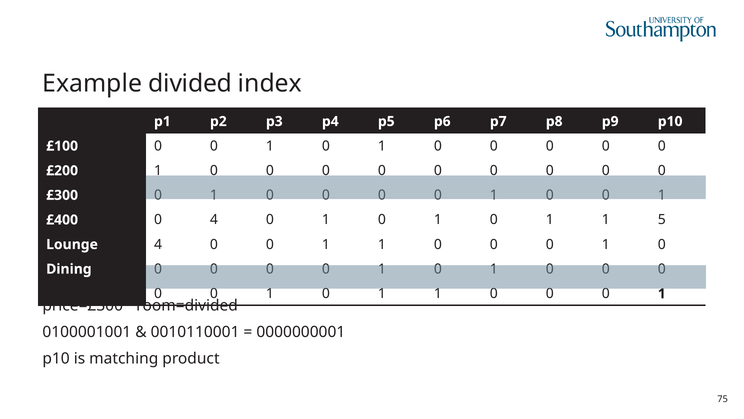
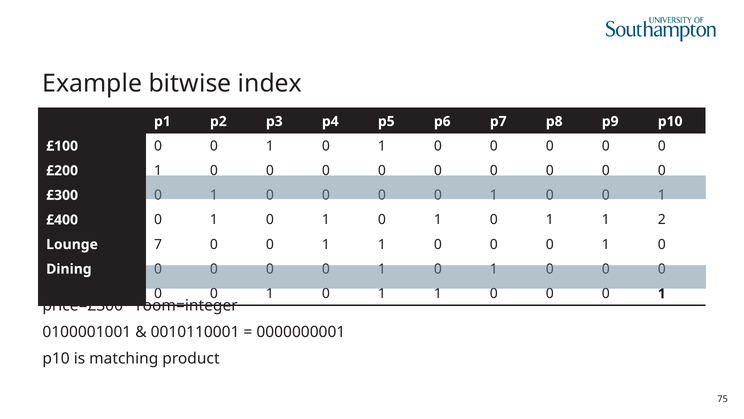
divided: divided -> bitwise (190, 84)
£400 0 4: 4 -> 1 (214, 220)
5: 5 -> 2 (662, 220)
Lounge 4: 4 -> 7 (158, 244)
room=divided: room=divided -> room=integer (187, 305)
